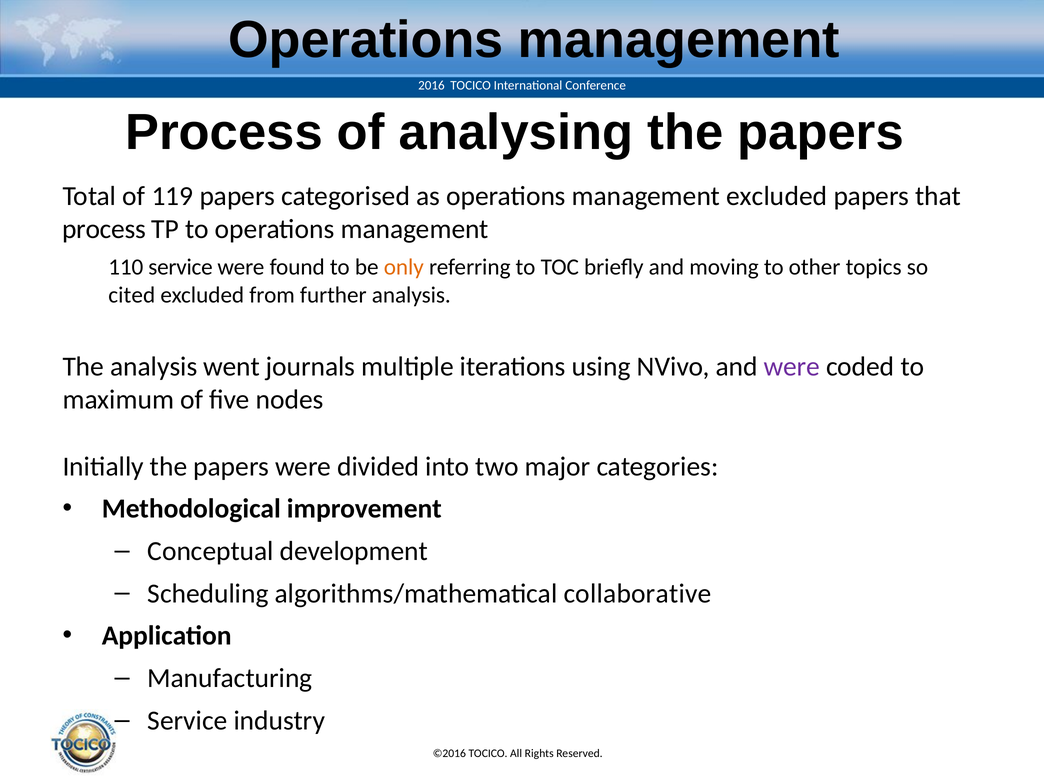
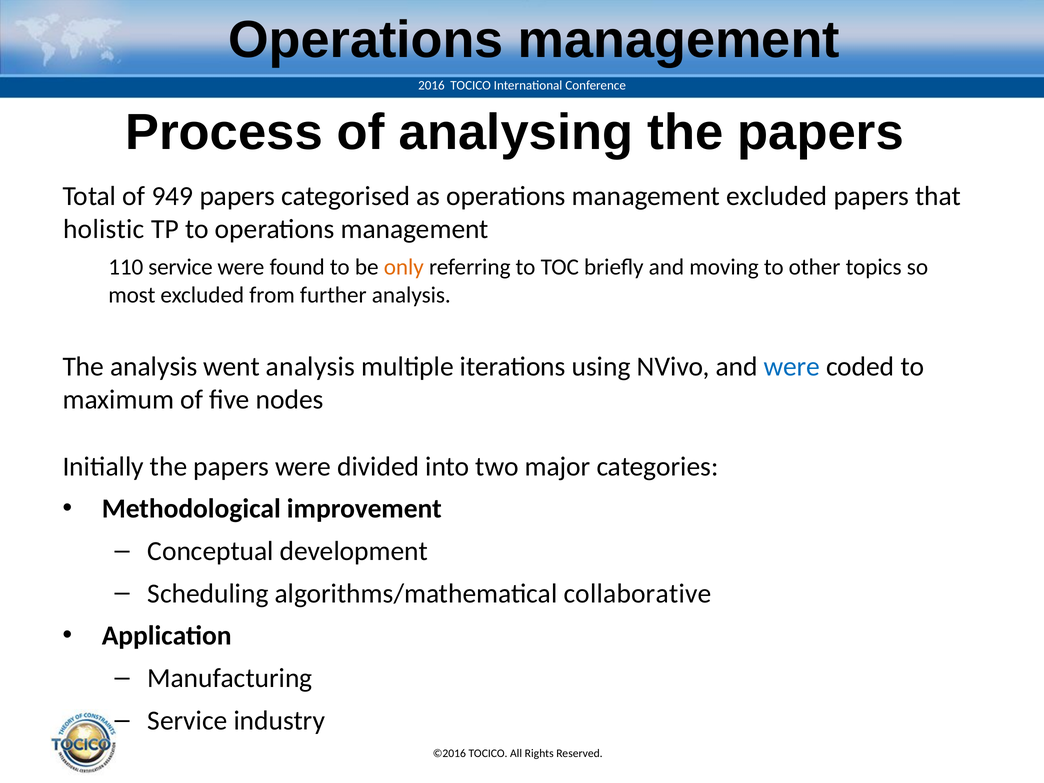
119: 119 -> 949 (172, 196)
process: process -> holistic (104, 229)
cited: cited -> most (132, 295)
went journals: journals -> analysis (310, 367)
were colour: purple -> blue (792, 367)
